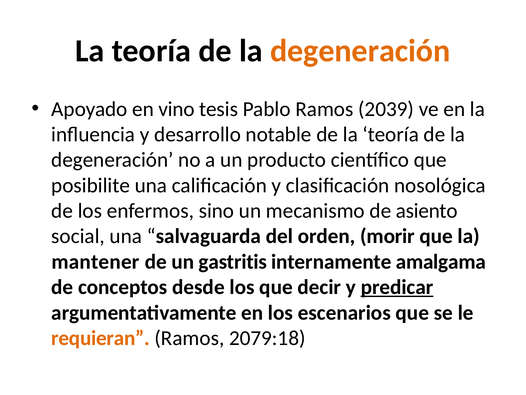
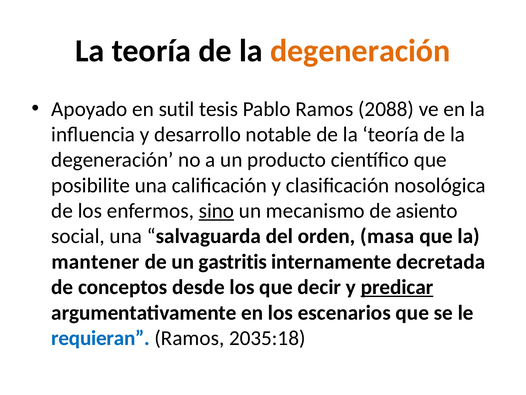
vino: vino -> sutil (177, 109)
2039: 2039 -> 2088 (386, 109)
sino underline: none -> present (216, 211)
morir: morir -> masa (387, 236)
amalgama: amalgama -> decretada (441, 261)
requieran colour: orange -> blue (101, 338)
2079:18: 2079:18 -> 2035:18 (267, 338)
